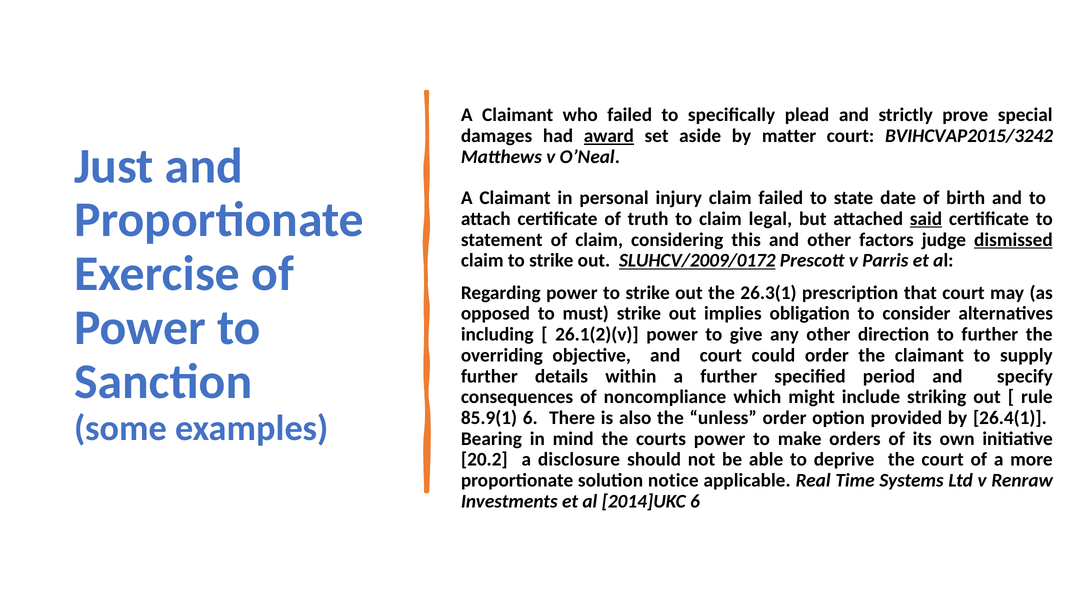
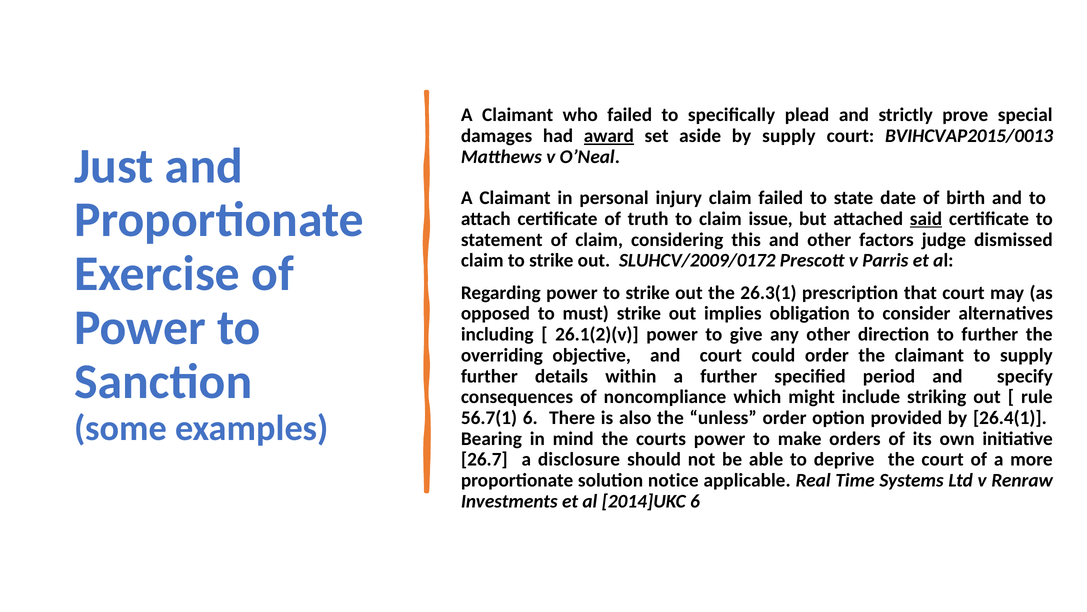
by matter: matter -> supply (789, 136)
BVIHCVAP2015/3242: BVIHCVAP2015/3242 -> BVIHCVAP2015/0013 (969, 136)
legal: legal -> issue (771, 219)
dismissed underline: present -> none (1013, 240)
SLUHCV/2009/0172 underline: present -> none (697, 260)
85.9(1: 85.9(1 -> 56.7(1 (489, 417)
20.2: 20.2 -> 26.7 (484, 459)
